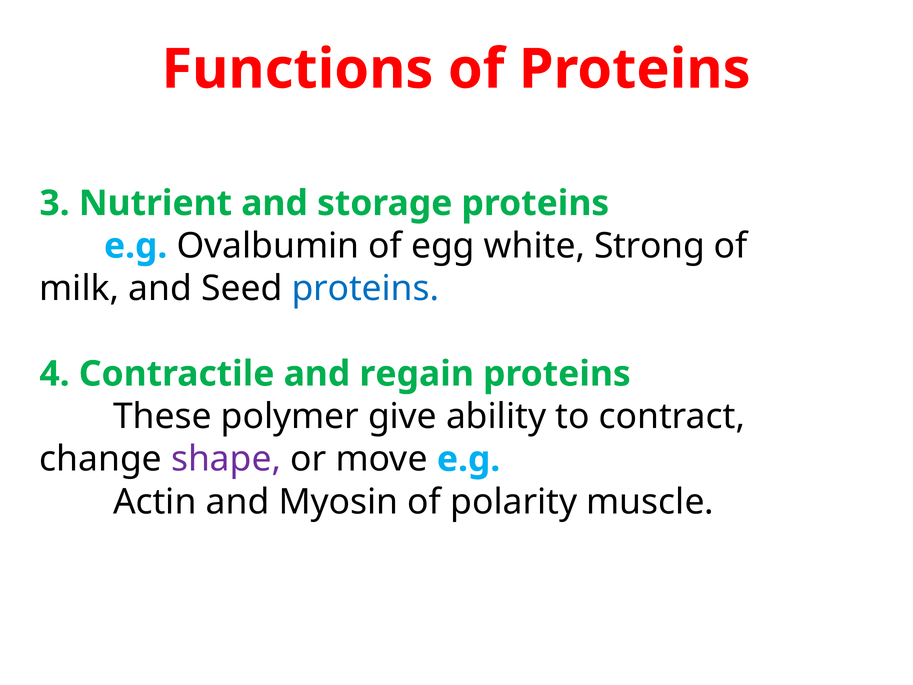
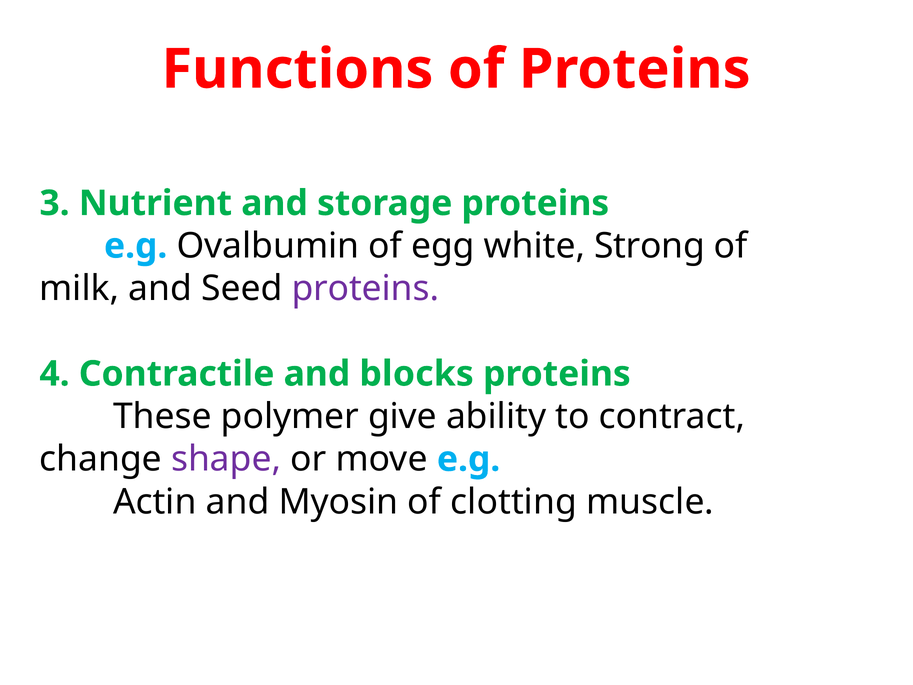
proteins colour: blue -> purple (365, 288)
regain: regain -> blocks (417, 374)
polarity: polarity -> clotting (514, 502)
